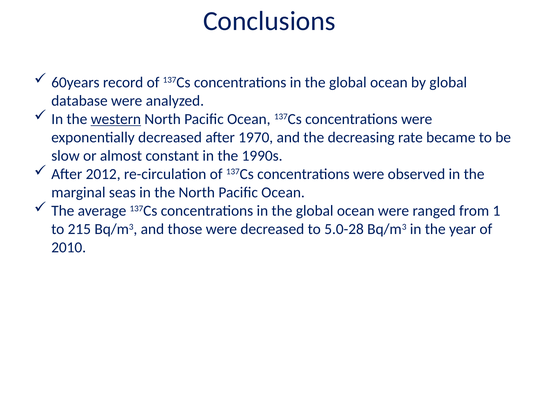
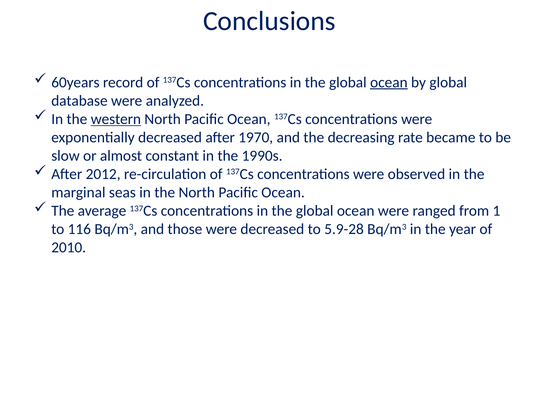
ocean underline: none -> present (389, 82)
215: 215 -> 116 (79, 229)
5.0-28: 5.0-28 -> 5.9-28 (344, 229)
